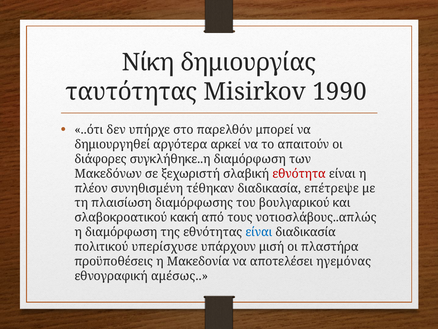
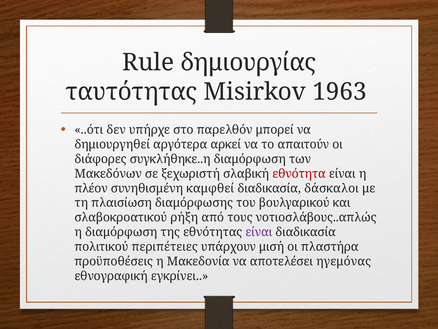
Νίκη: Νίκη -> Rule (148, 62)
1990: 1990 -> 1963 (340, 91)
τέθηκαν: τέθηκαν -> καμφθεί (210, 188)
επέτρεψε: επέτρεψε -> δάσκαλοι (331, 188)
κακή: κακή -> ρήξη (184, 217)
είναι colour: blue -> purple (259, 232)
υπερίσχυσε: υπερίσχυσε -> περιπέτειες (165, 246)
αμέσως: αμέσως -> εγκρίνει (180, 276)
